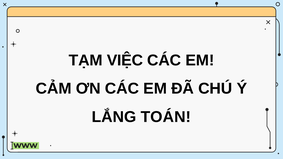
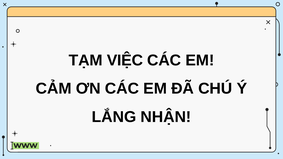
TOÁN: TOÁN -> NHẬN (166, 117)
